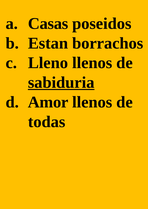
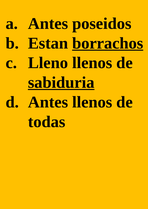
Casas: Casas -> Antes (48, 24)
borrachos underline: none -> present (108, 43)
Amor: Amor -> Antes (48, 102)
